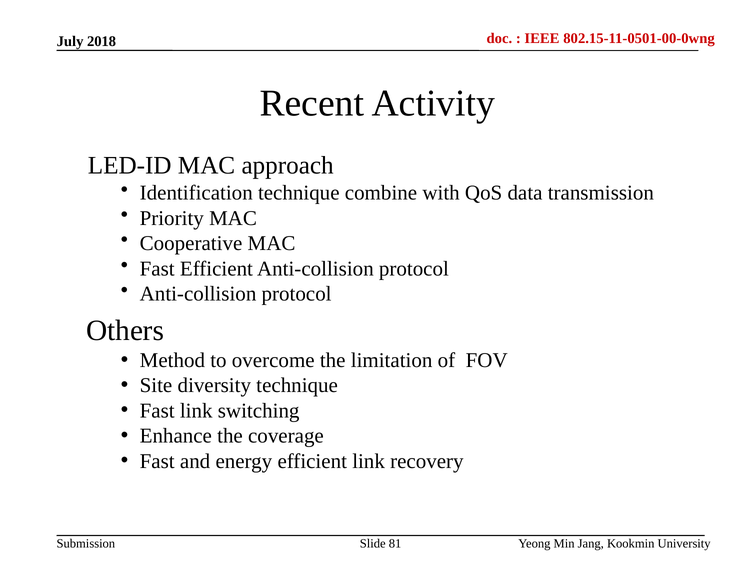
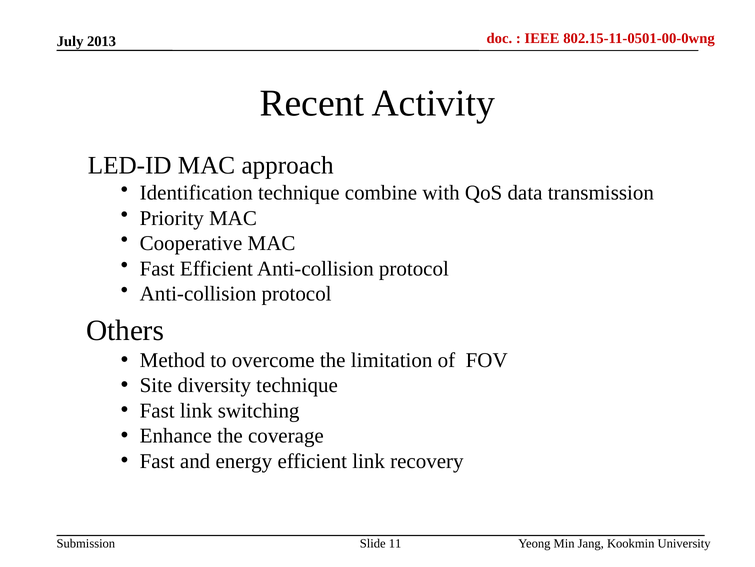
2018: 2018 -> 2013 (102, 41)
81: 81 -> 11 (395, 543)
